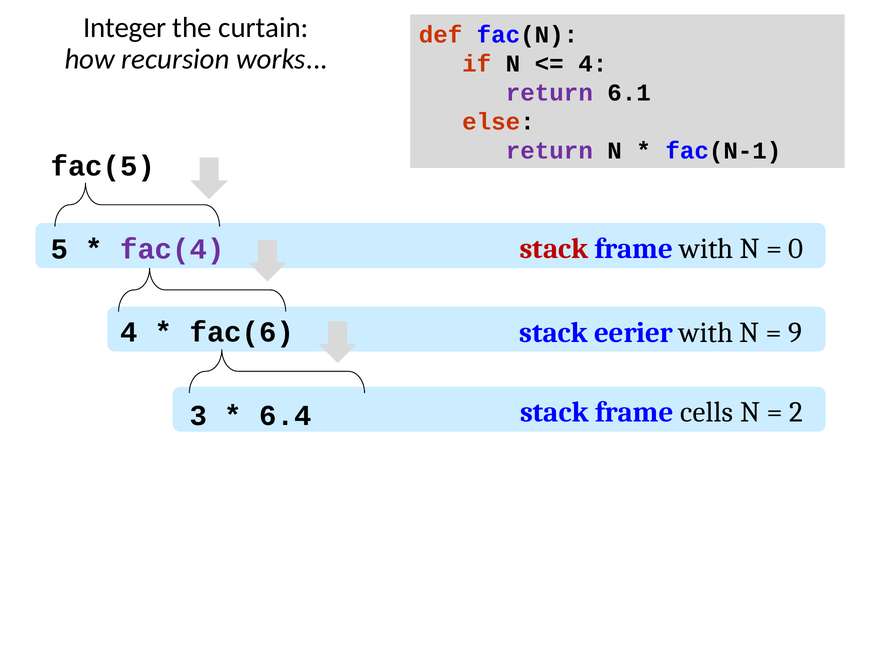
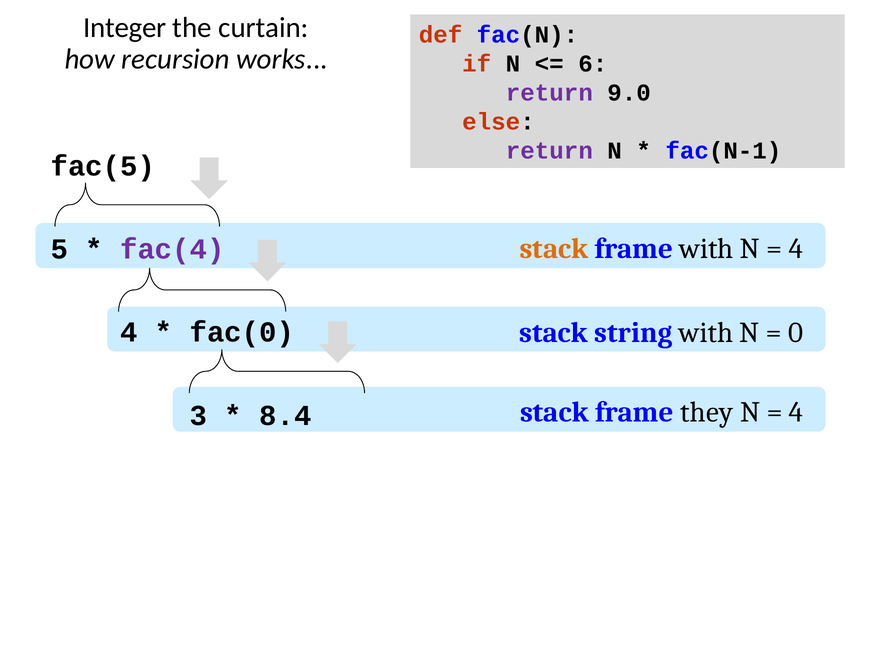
4: 4 -> 6 (593, 64)
6.1: 6.1 -> 9.0 (629, 93)
stack colour: red -> orange (554, 249)
0: 0 -> 4 (796, 249)
eerier: eerier -> string (633, 332)
9: 9 -> 0 (796, 332)
fac(6: fac(6 -> fac(0 (242, 332)
cells: cells -> they (707, 412)
2: 2 -> 4 (796, 412)
6.4: 6.4 -> 8.4 (285, 415)
